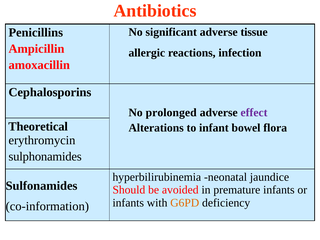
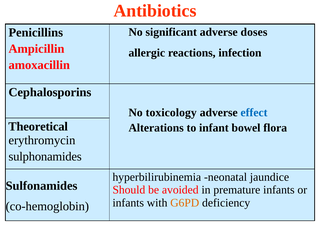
tissue: tissue -> doses (254, 32)
prolonged: prolonged -> toxicology (171, 113)
effect colour: purple -> blue (254, 113)
co-information: co-information -> co-hemoglobin (47, 206)
